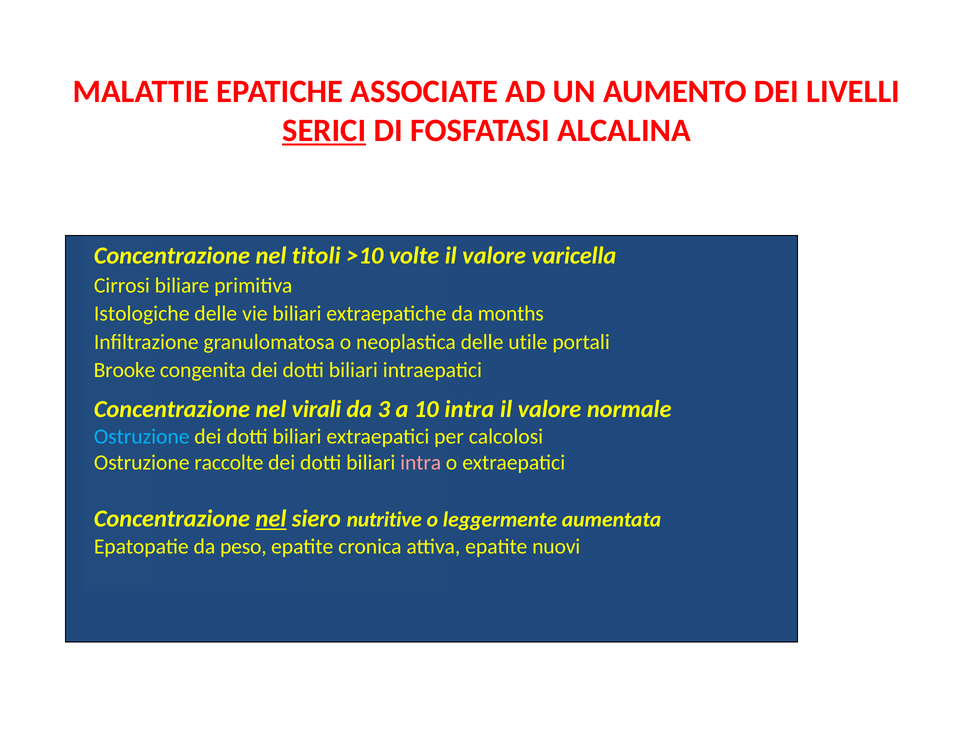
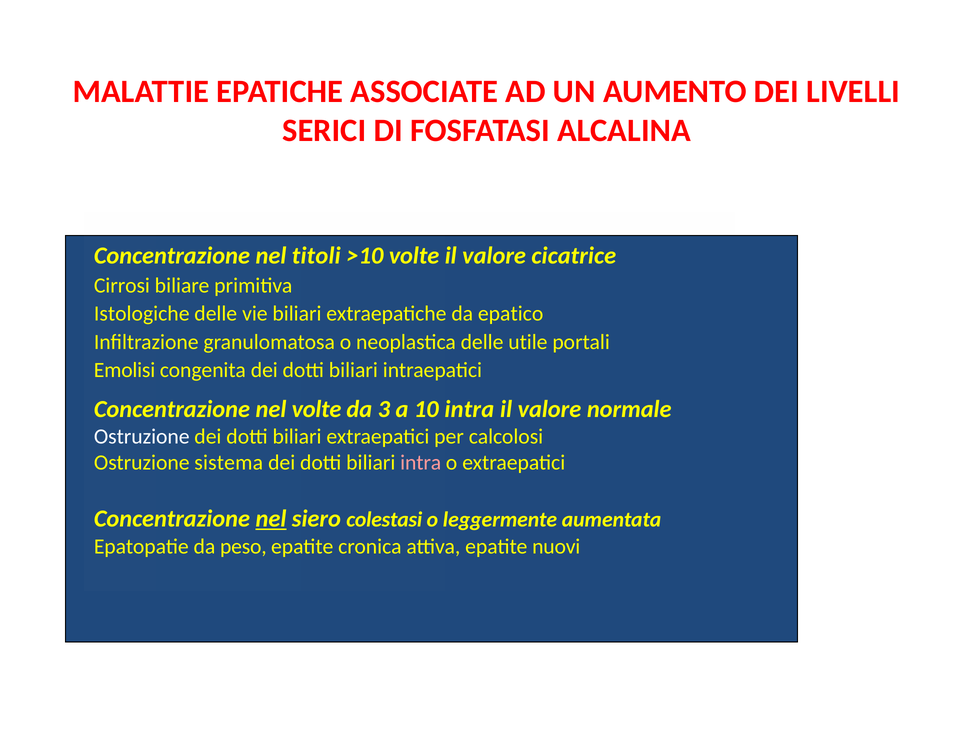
SERICI underline: present -> none (324, 131)
varicella: varicella -> cicatrice (574, 256)
months: months -> epatico (511, 314)
Brooke: Brooke -> Emolisi (125, 370)
nel virali: virali -> volte (317, 410)
Ostruzione colour: light blue -> white (142, 437)
raccolte: raccolte -> sistema (229, 463)
nutritive: nutritive -> colestasi (384, 520)
